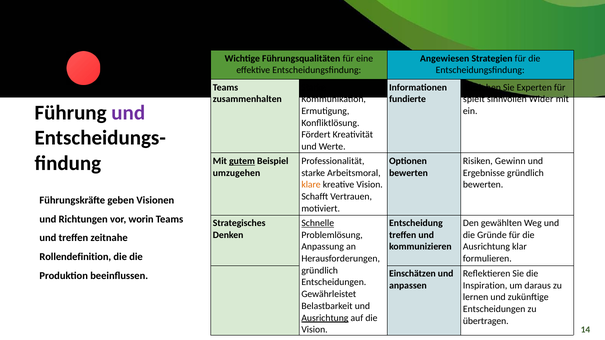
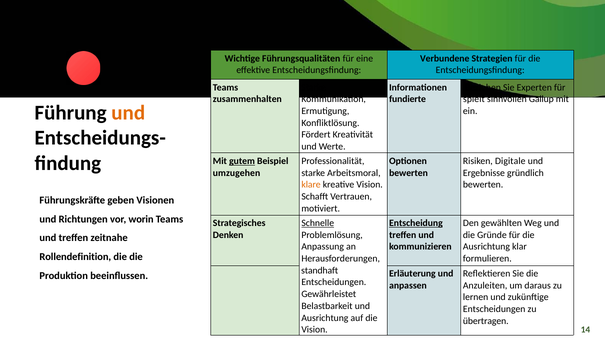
Angewiesen: Angewiesen -> Verbundene (445, 58)
Wider: Wider -> Gallup (541, 99)
und colour: purple -> orange (128, 113)
Gewinn: Gewinn -> Digitale (510, 161)
Entscheidung underline: none -> present (416, 223)
gründlich: gründlich -> standhaft (320, 271)
Einschätzen: Einschätzen -> Erläuterung (412, 274)
Inspiration: Inspiration -> Anzuleiten (485, 286)
Ausrichtung underline: present -> none (325, 318)
